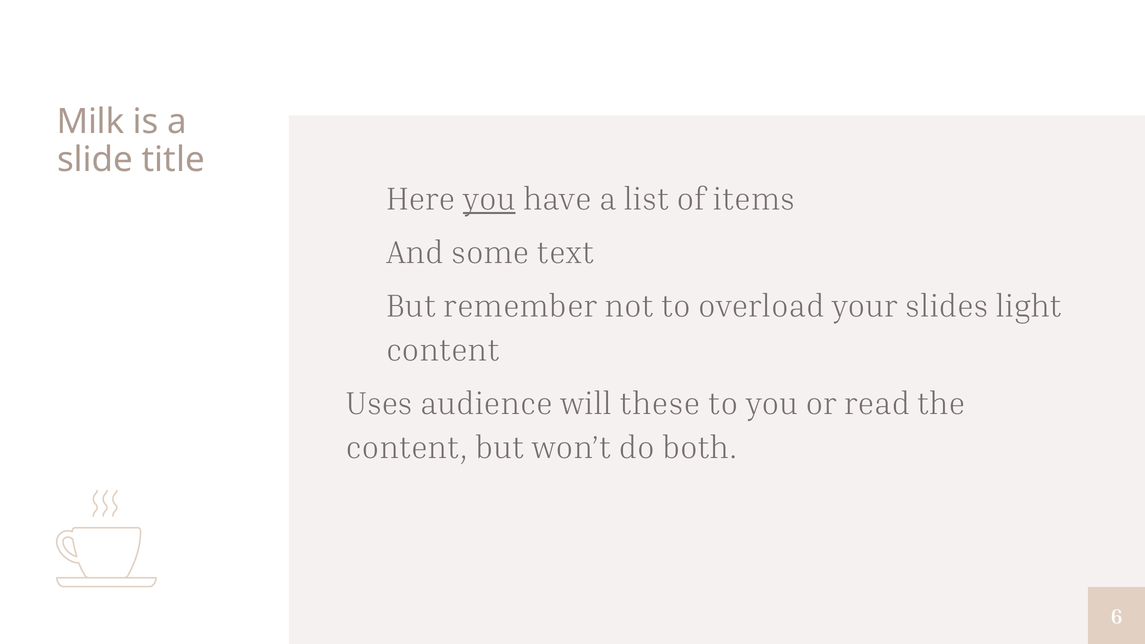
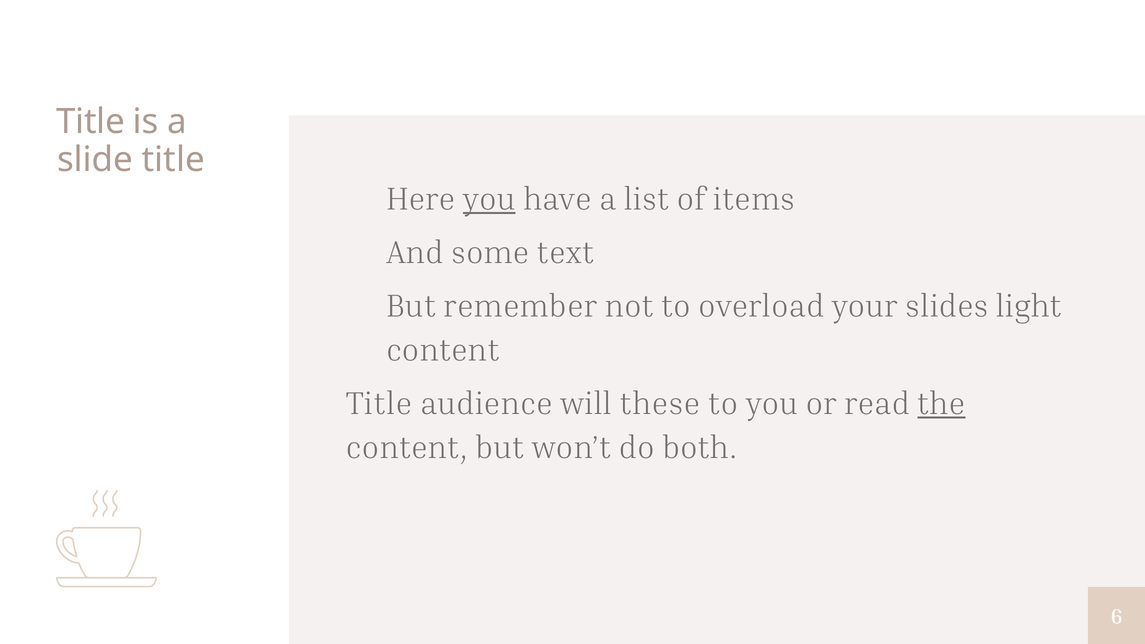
Milk: Milk -> Title (91, 122)
Uses: Uses -> Title (379, 404)
the underline: none -> present (941, 404)
